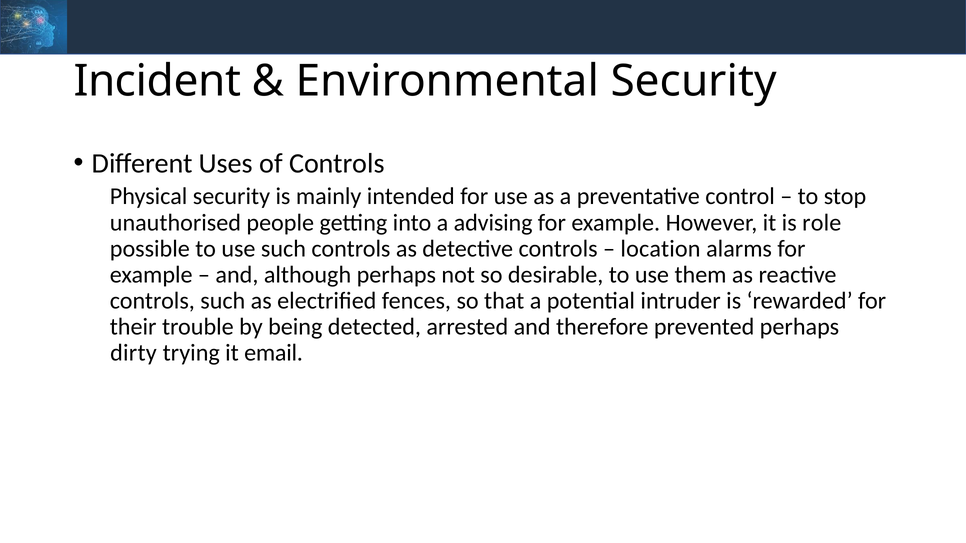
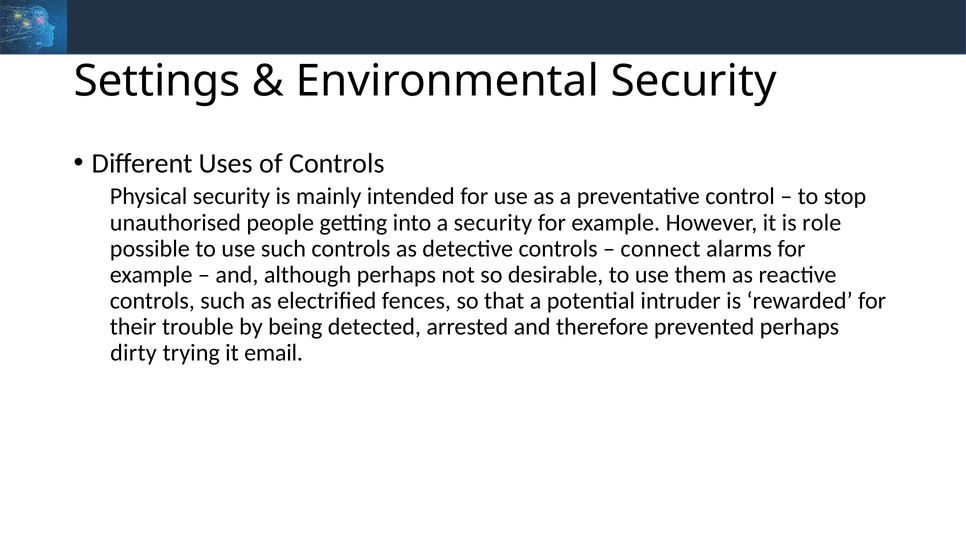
Incident: Incident -> Settings (157, 81)
a advising: advising -> security (493, 223)
location: location -> connect (660, 249)
